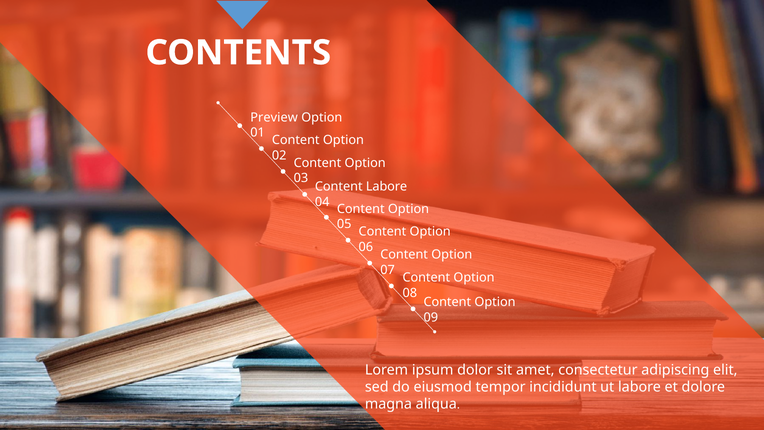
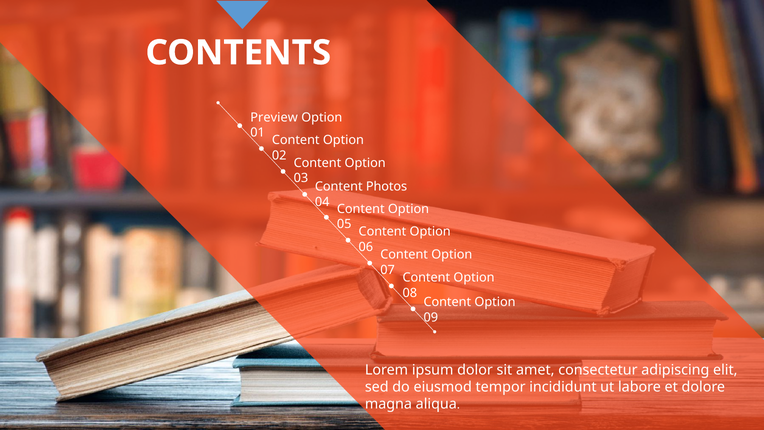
Content Labore: Labore -> Photos (387, 186)
